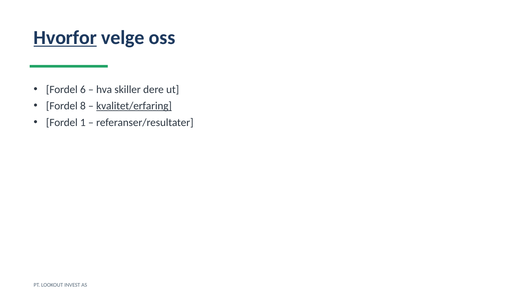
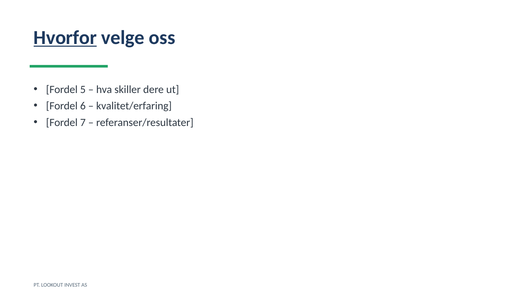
6: 6 -> 5 (83, 90)
8: 8 -> 6 (83, 106)
kvalitet/erfaring underline: present -> none (134, 106)
1: 1 -> 7 (83, 123)
